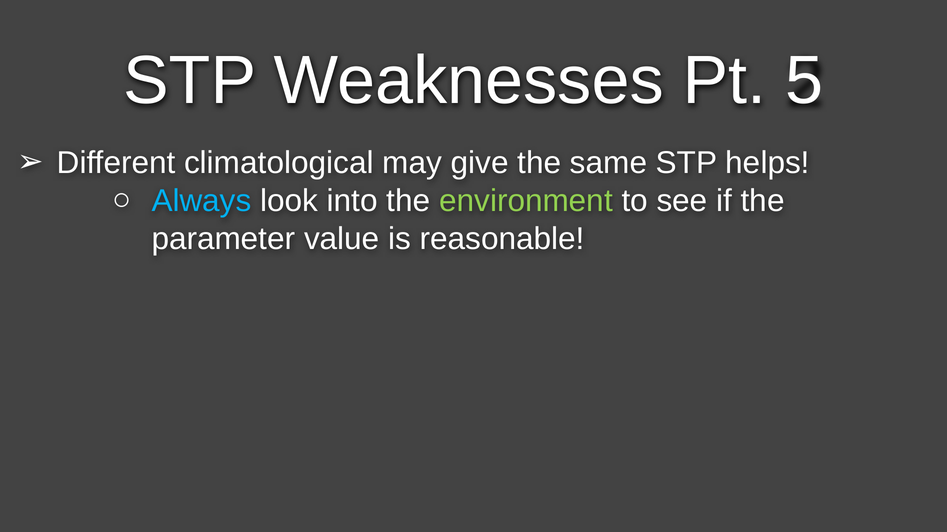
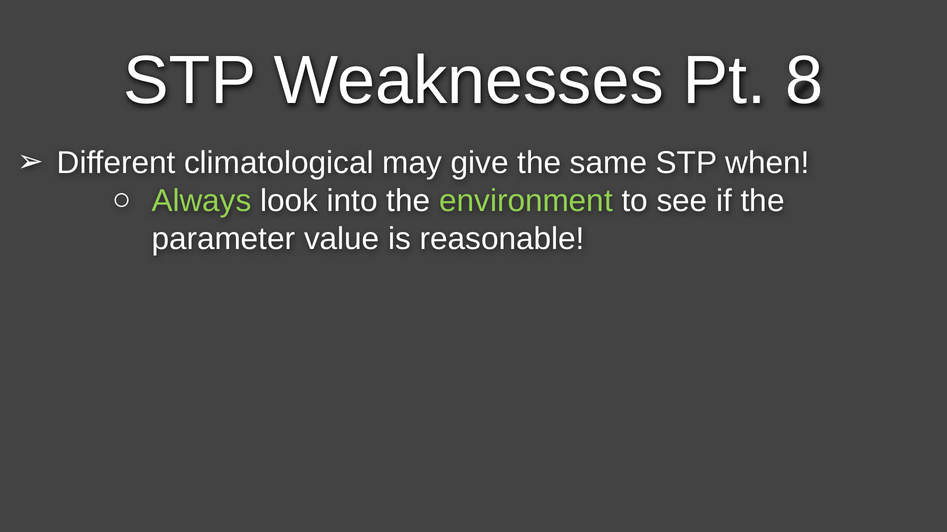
5: 5 -> 8 (804, 81)
helps: helps -> when (768, 163)
Always colour: light blue -> light green (201, 201)
